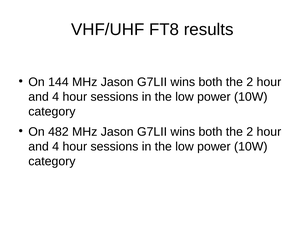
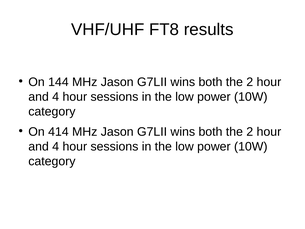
482: 482 -> 414 (58, 132)
